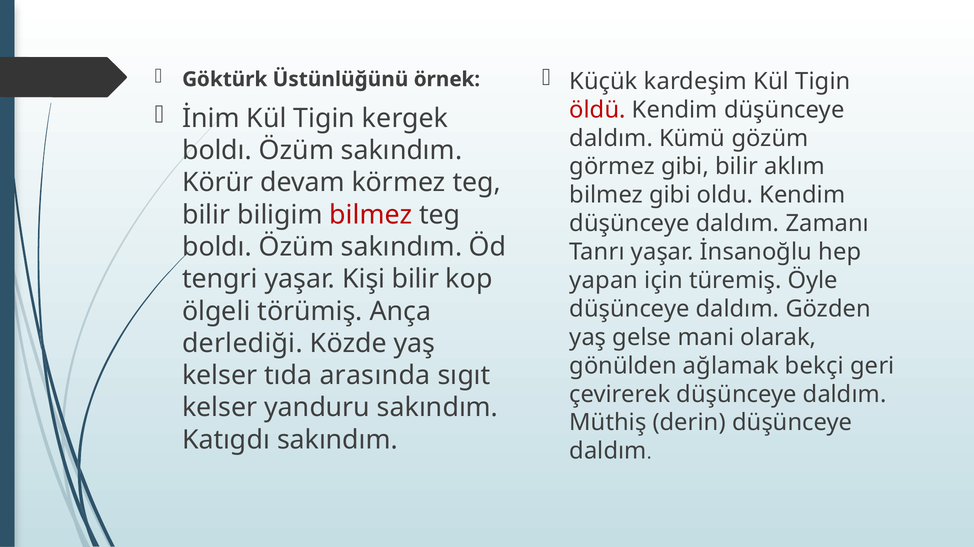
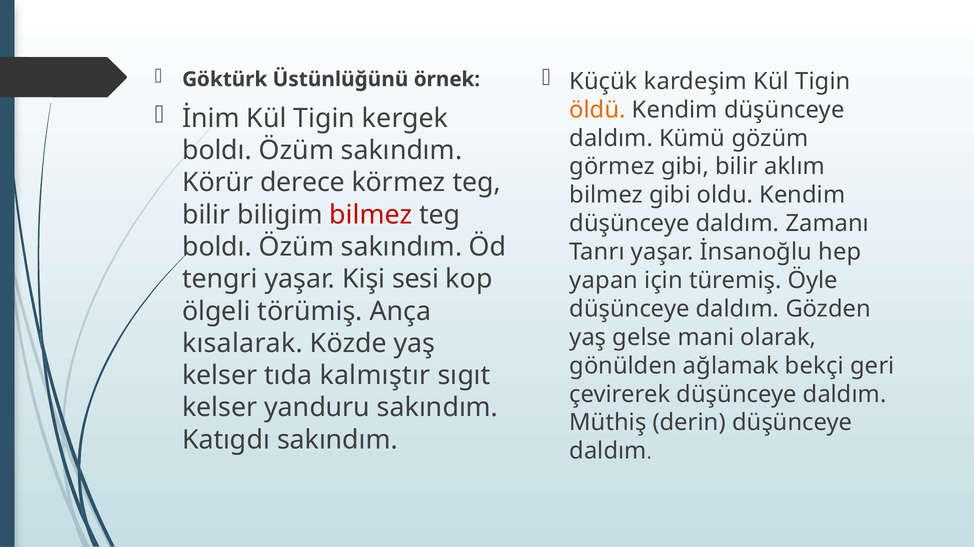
öldü colour: red -> orange (598, 110)
devam: devam -> derece (303, 183)
Kişi bilir: bilir -> sesi (416, 279)
derlediği: derlediği -> kısalarak (242, 343)
arasında: arasında -> kalmıştır (375, 376)
